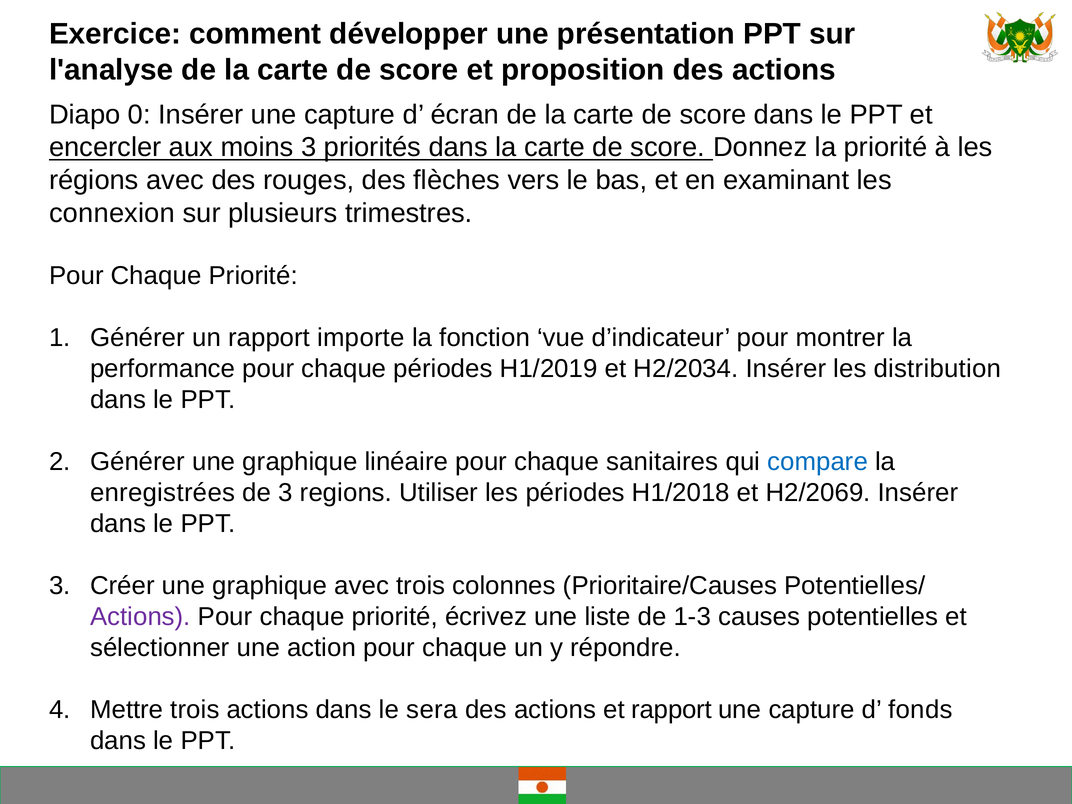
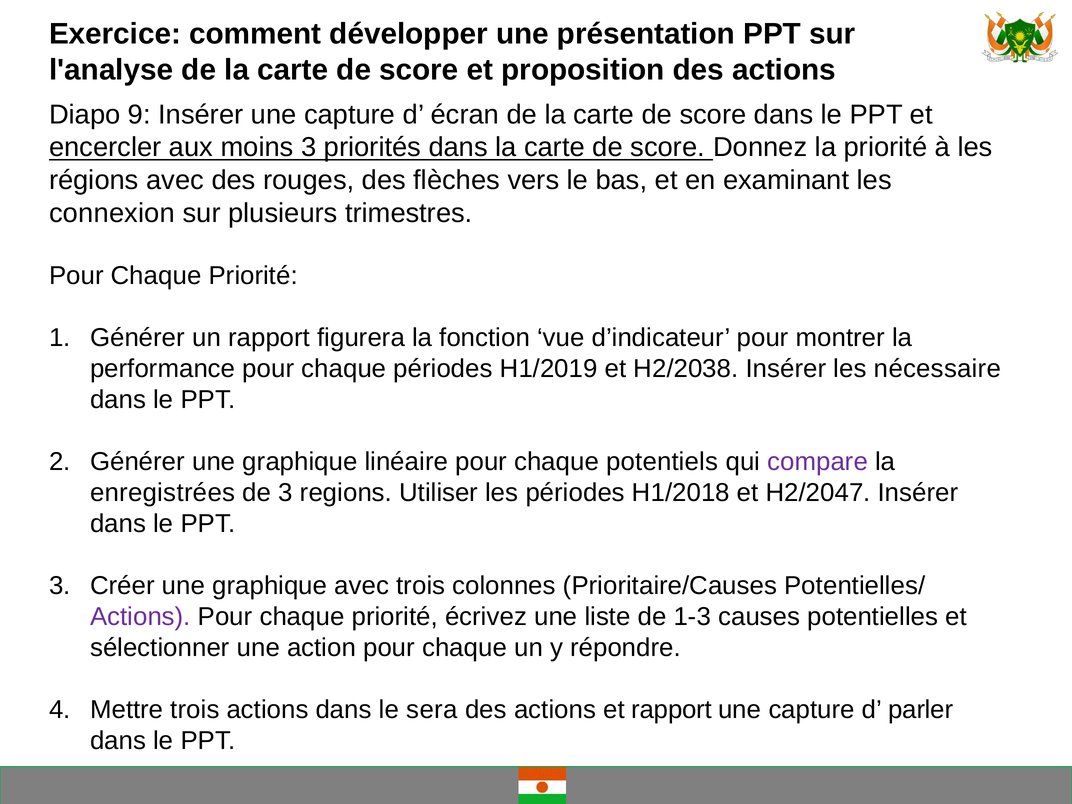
0: 0 -> 9 (139, 115)
importe: importe -> figurera (361, 338)
H2/2034: H2/2034 -> H2/2038 (686, 369)
distribution: distribution -> nécessaire (938, 369)
sanitaires: sanitaires -> potentiels (662, 462)
compare colour: blue -> purple (818, 462)
H2/2069: H2/2069 -> H2/2047 (818, 493)
fonds: fonds -> parler (921, 710)
